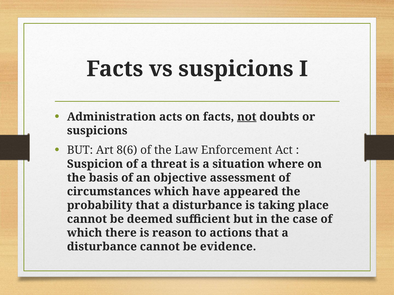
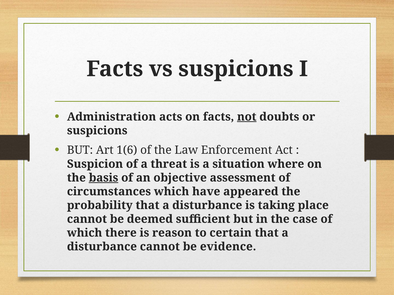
8(6: 8(6 -> 1(6 (127, 150)
basis underline: none -> present (104, 178)
actions: actions -> certain (231, 233)
